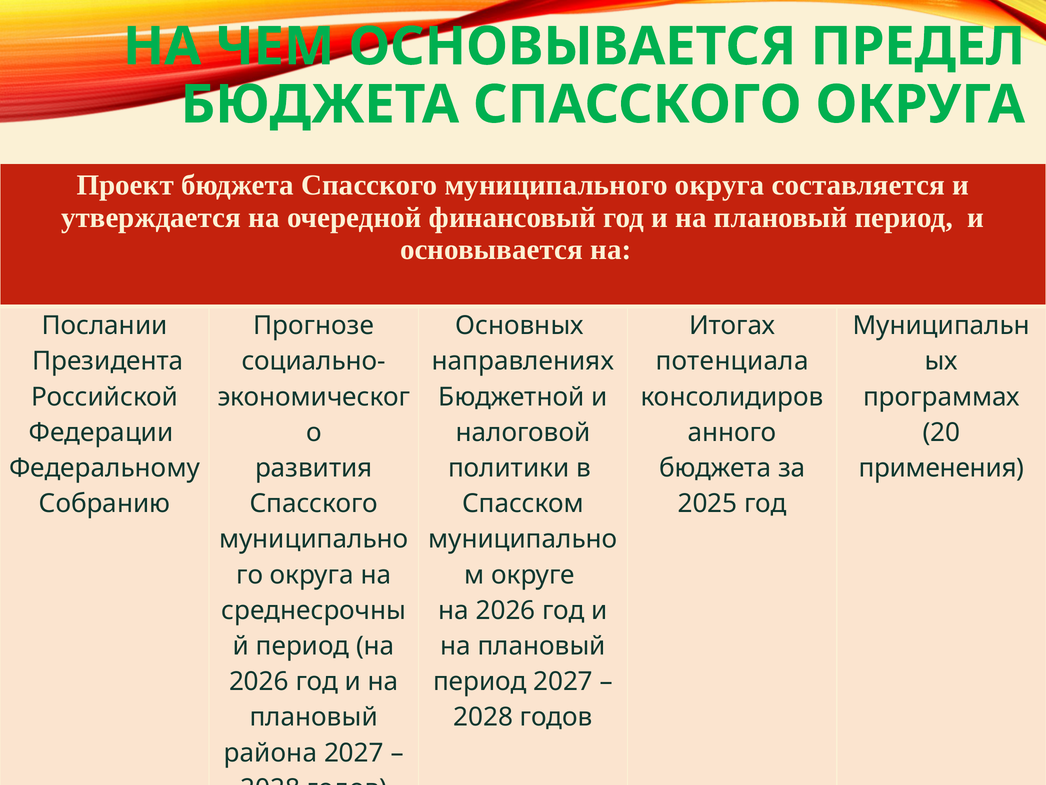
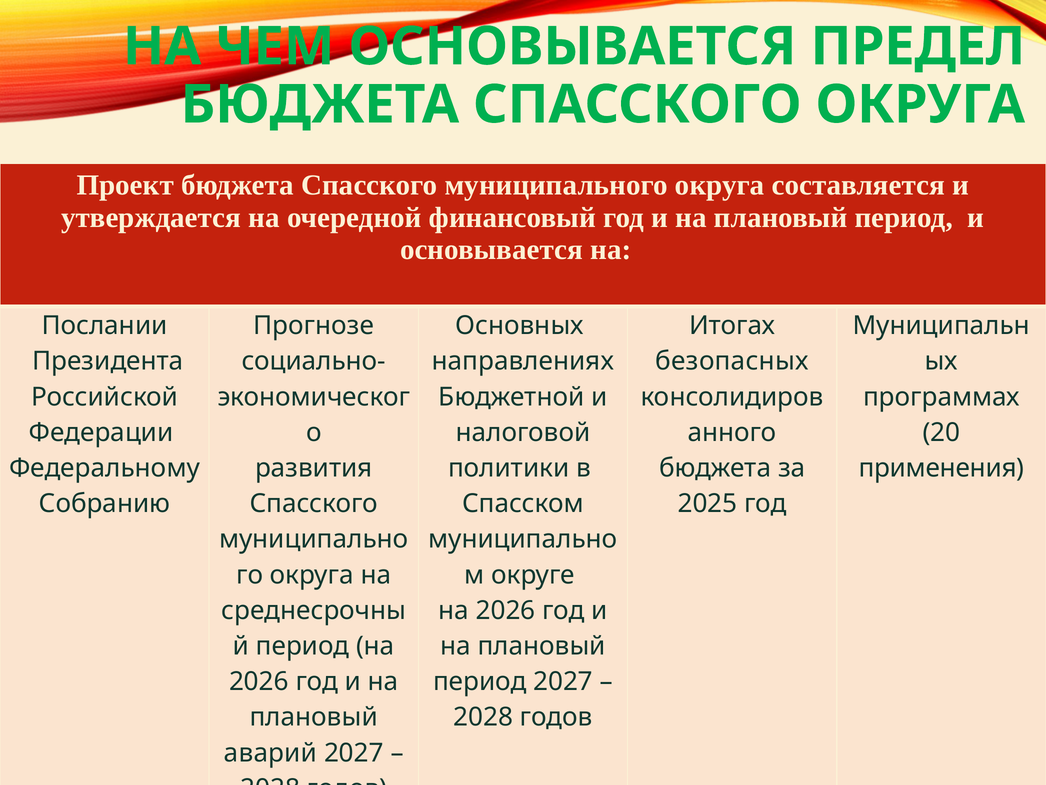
потенциала: потенциала -> безопасных (732, 361)
района: района -> аварий (270, 752)
